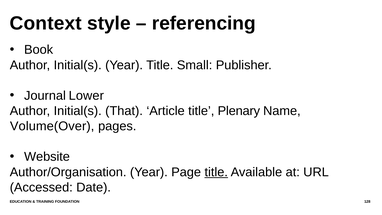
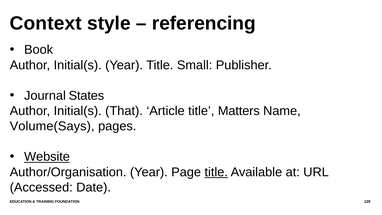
Lower: Lower -> States (86, 96)
Plenary: Plenary -> Matters (239, 111)
Volume(Over: Volume(Over -> Volume(Says (52, 126)
Website underline: none -> present (47, 157)
